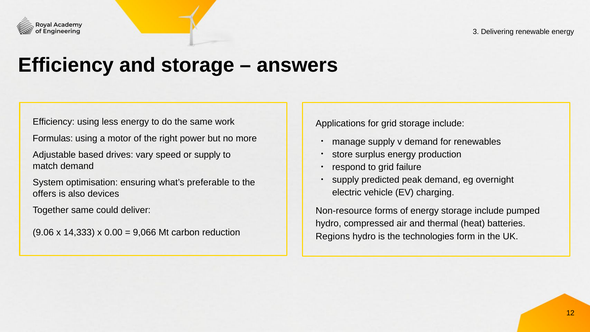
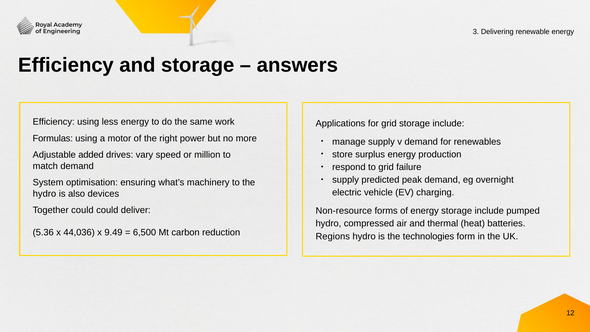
based: based -> added (91, 155)
or supply: supply -> million (207, 155)
preferable: preferable -> machinery (208, 183)
offers: offers -> hydro (44, 194)
Together same: same -> could (82, 210)
9.06: 9.06 -> 5.36 (43, 232)
14,333: 14,333 -> 44,036 (79, 232)
0.00: 0.00 -> 9.49 (113, 232)
9,066: 9,066 -> 6,500 (145, 232)
